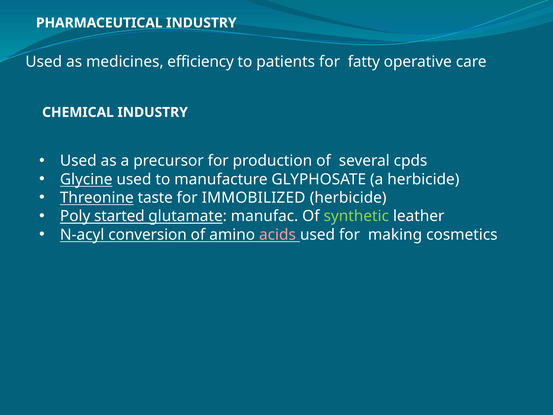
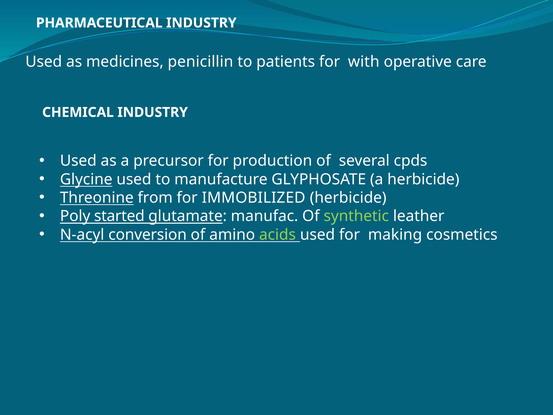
efficiency: efficiency -> penicillin (200, 62)
fatty: fatty -> with (364, 62)
taste: taste -> from (155, 198)
acids colour: pink -> light green (277, 235)
